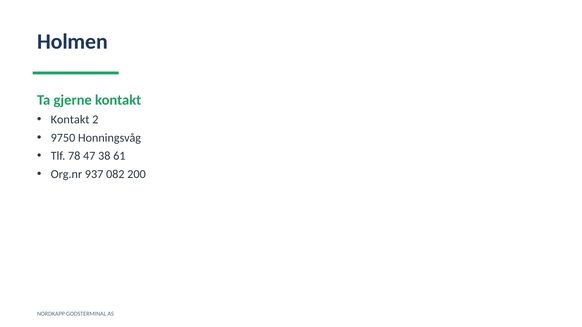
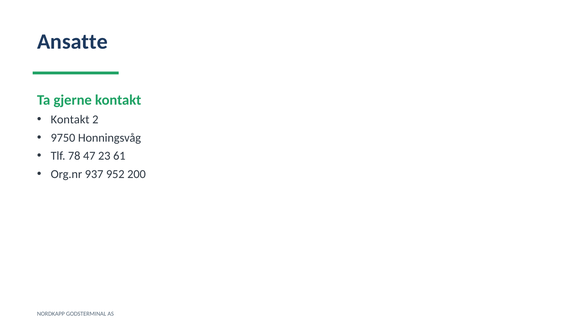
Holmen: Holmen -> Ansatte (72, 42)
38: 38 -> 23 (104, 156)
082: 082 -> 952 (115, 174)
